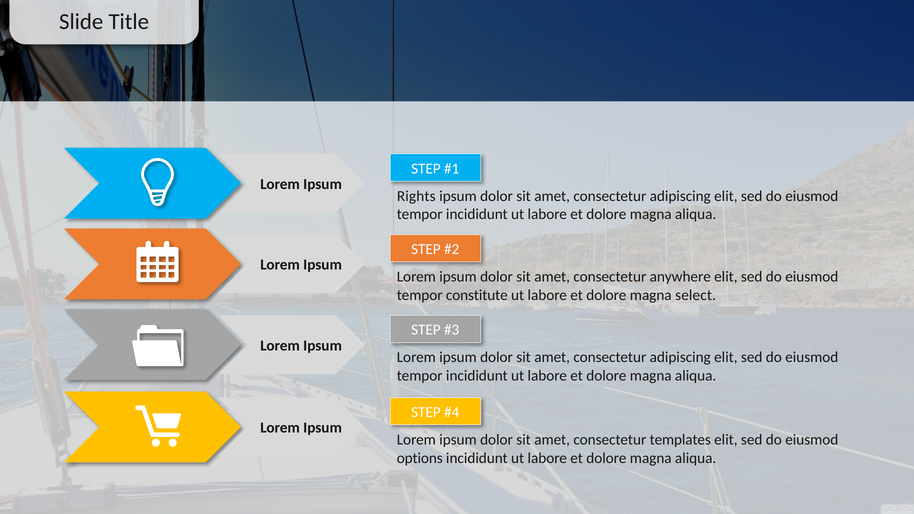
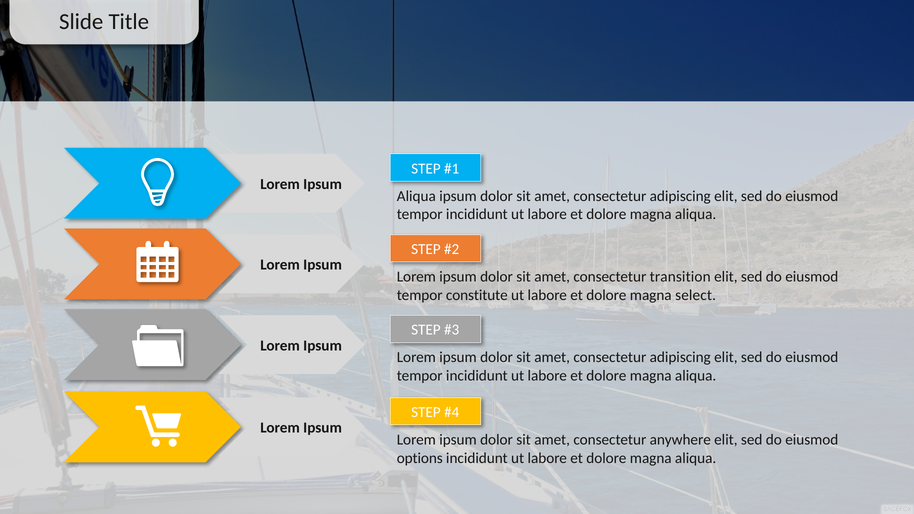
Rights: Rights -> Aliqua (416, 196)
anywhere: anywhere -> transition (680, 277)
templates: templates -> anywhere (680, 440)
